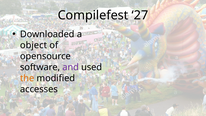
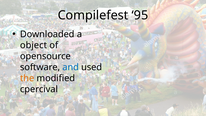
27: 27 -> 95 (140, 15)
and colour: purple -> blue (71, 67)
accesses: accesses -> cpercival (39, 89)
